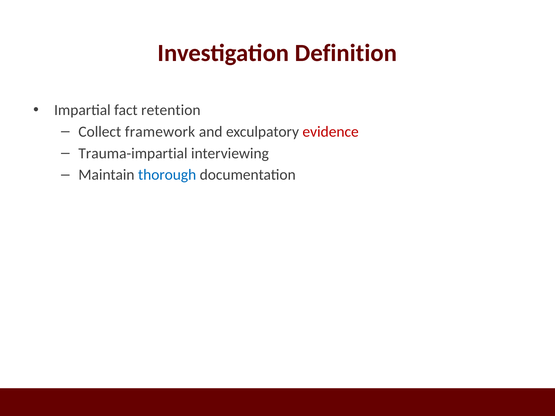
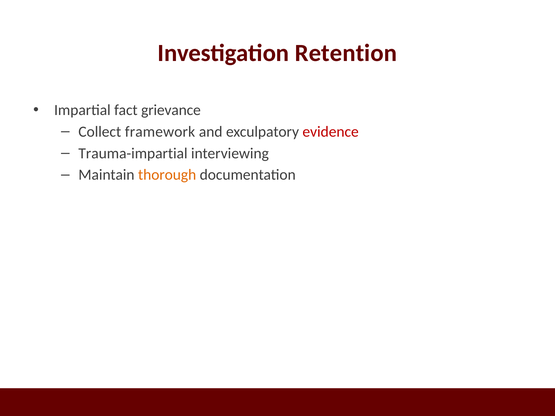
Definition: Definition -> Retention (346, 53)
retention: retention -> grievance (171, 110)
thorough colour: blue -> orange (167, 175)
